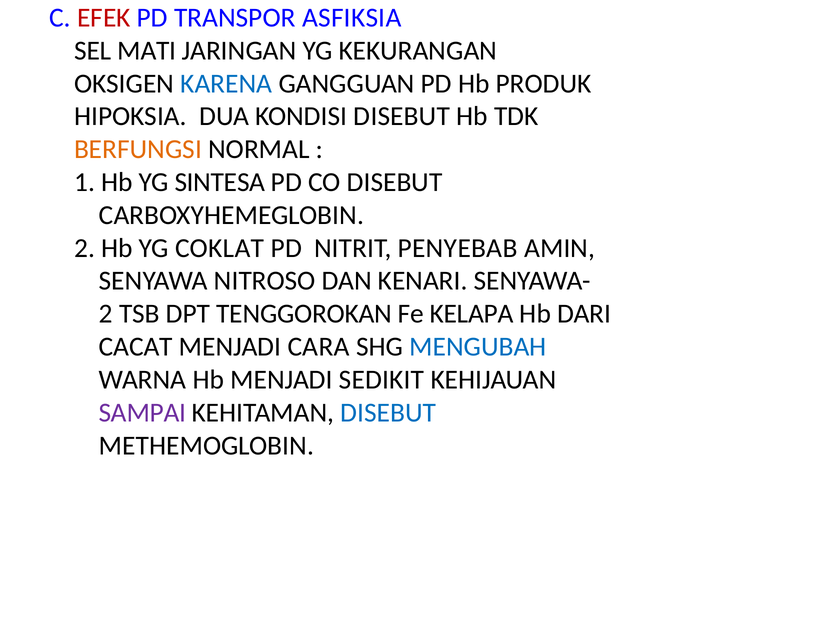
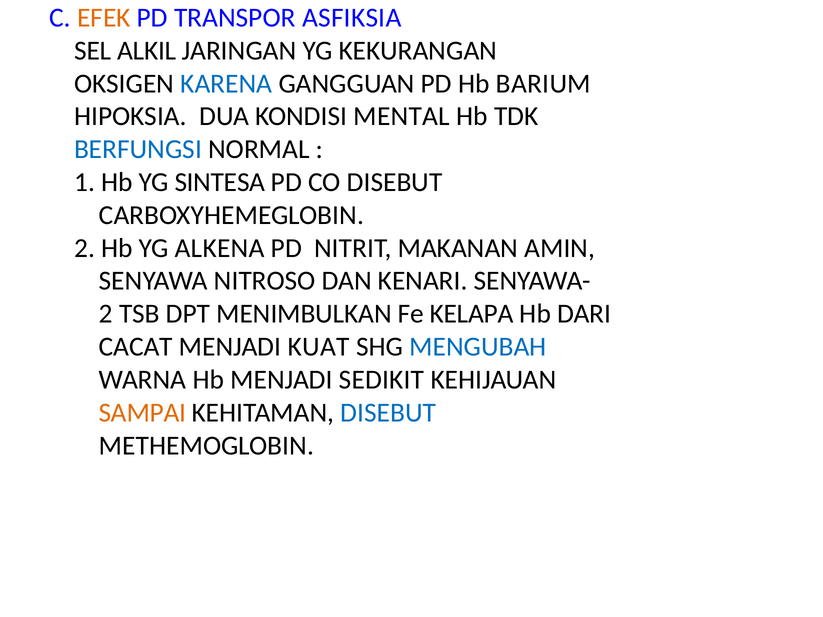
EFEK colour: red -> orange (104, 18)
MATI: MATI -> ALKIL (147, 51)
PRODUK: PRODUK -> BARIUM (543, 84)
KONDISI DISEBUT: DISEBUT -> MENTAL (402, 116)
BERFUNGSI colour: orange -> blue (138, 149)
COKLAT: COKLAT -> ALKENA (220, 248)
PENYEBAB: PENYEBAB -> MAKANAN (458, 248)
TENGGOROKAN: TENGGOROKAN -> MENIMBULKAN (304, 314)
CARA: CARA -> KUAT (319, 347)
SAMPAI colour: purple -> orange (142, 413)
